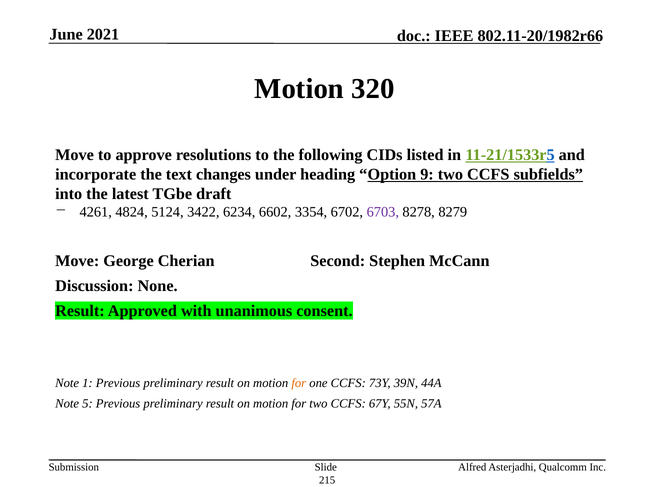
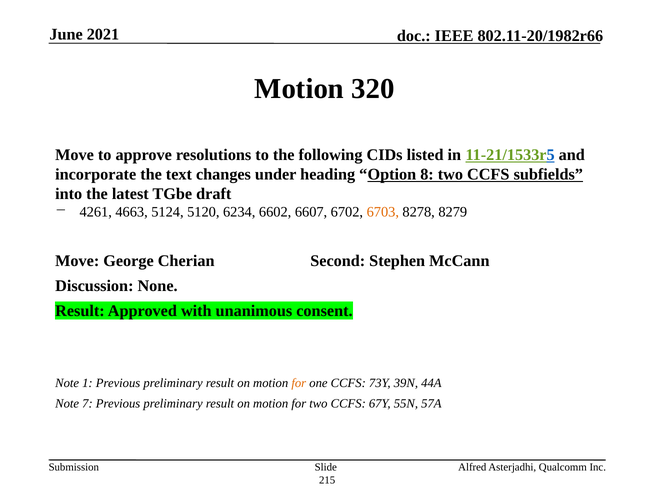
9: 9 -> 8 (427, 174)
4824: 4824 -> 4663 (132, 212)
3422: 3422 -> 5120 (203, 212)
3354: 3354 -> 6607 (311, 212)
6703 colour: purple -> orange (383, 212)
5: 5 -> 7 (87, 403)
